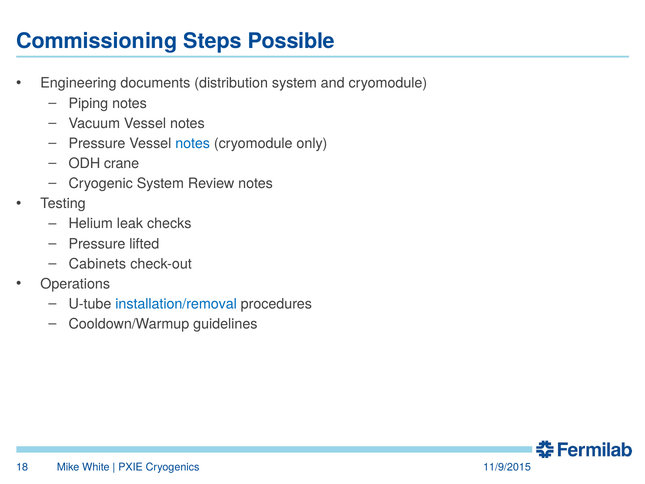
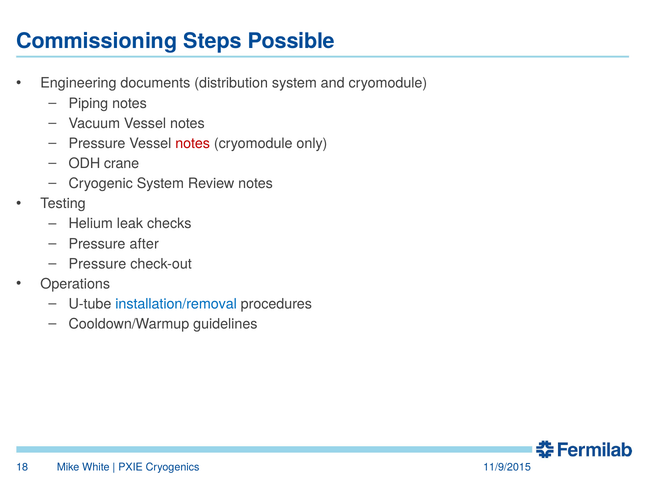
notes colour: blue -> red (193, 143)
lifted: lifted -> after (144, 244)
Cabinets: Cabinets -> Pressure (97, 264)
